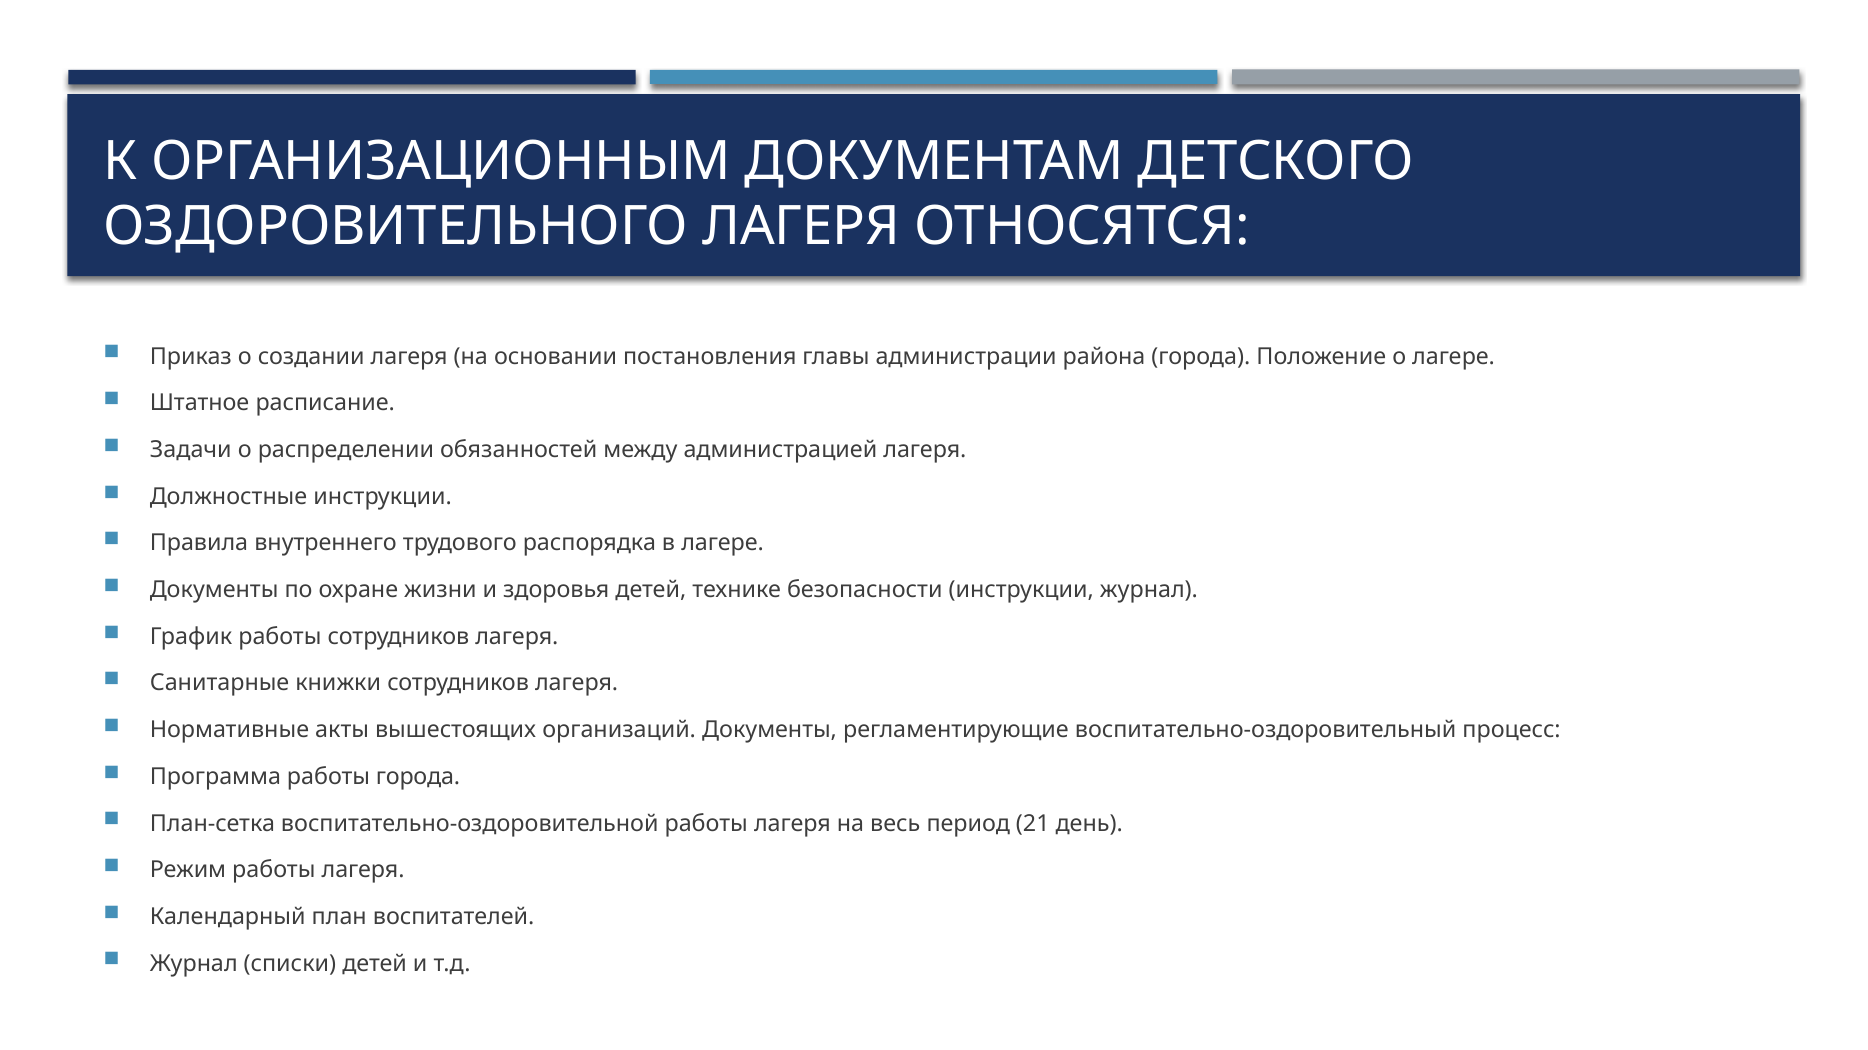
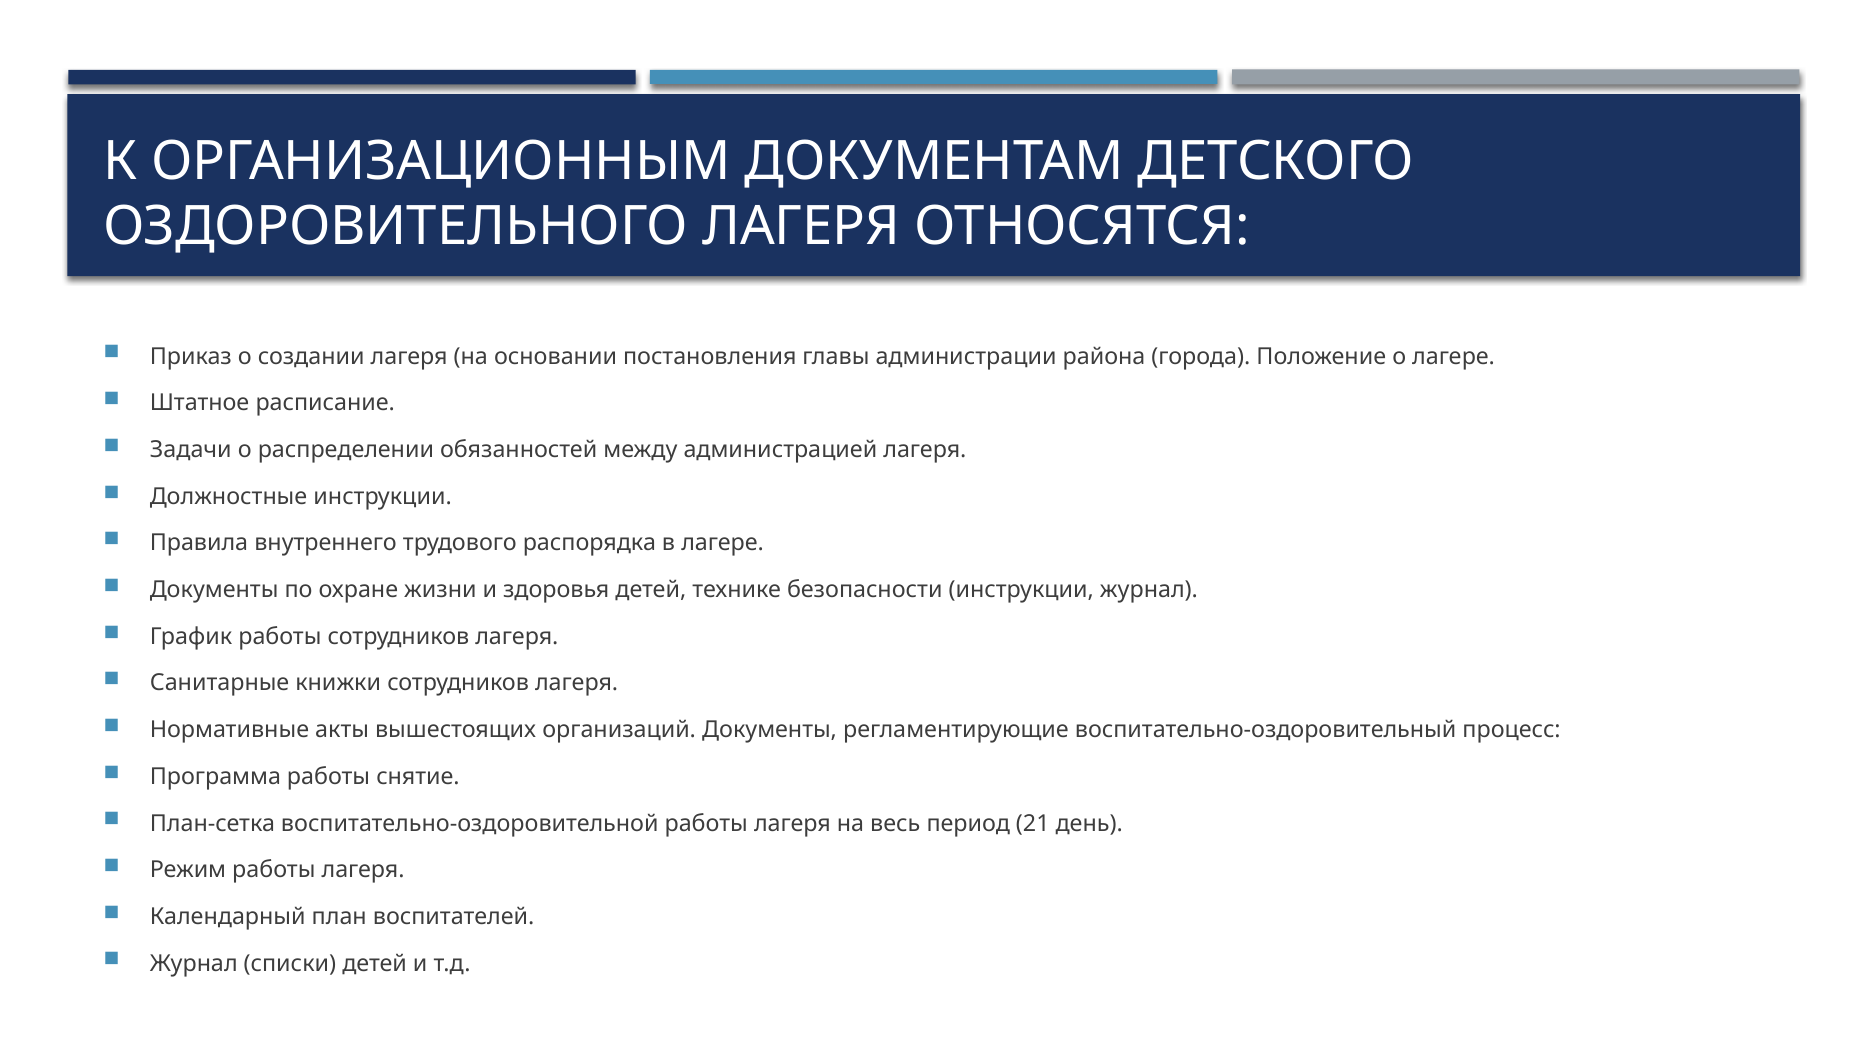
работы города: города -> снятие (418, 777)
